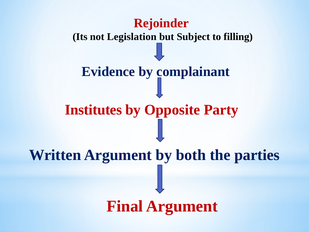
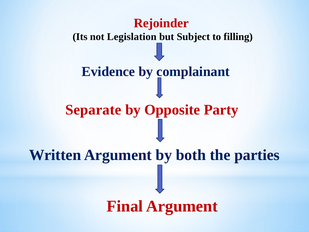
Institutes: Institutes -> Separate (93, 110)
